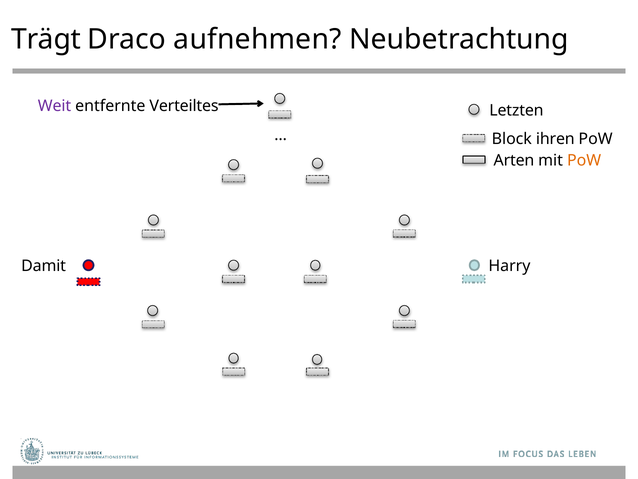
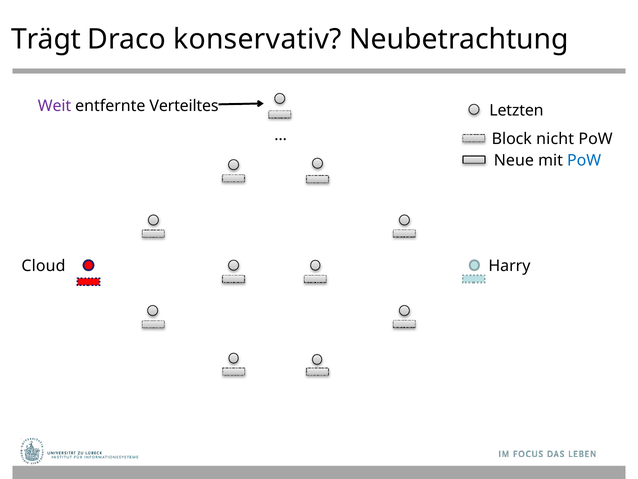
aufnehmen: aufnehmen -> konservativ (258, 39)
ihren: ihren -> nicht (555, 139)
Arten: Arten -> Neue (514, 160)
PoW colour: orange -> blue (584, 160)
Damit: Damit -> Cloud (43, 266)
